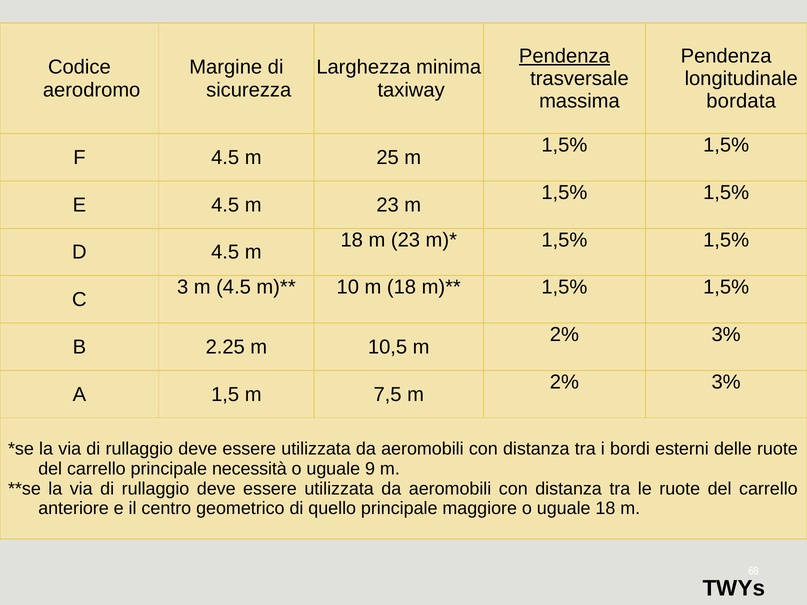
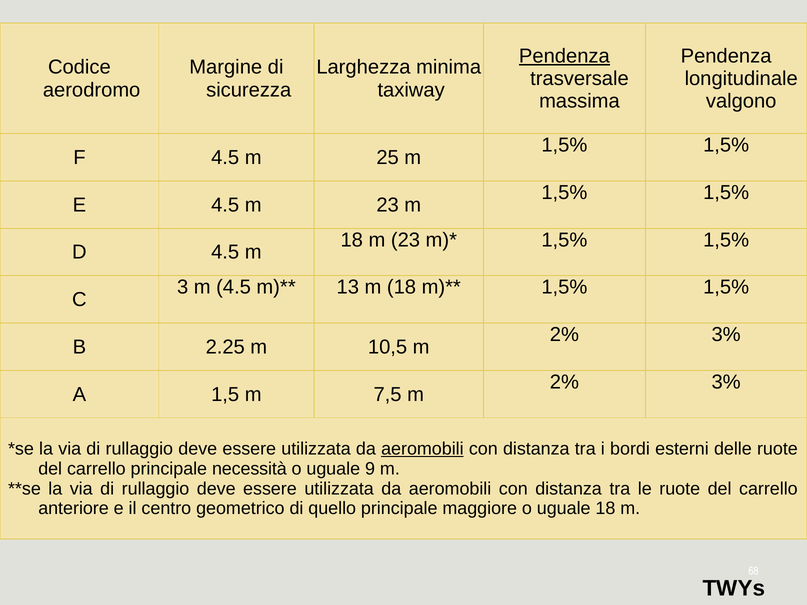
bordata: bordata -> valgono (741, 101)
10: 10 -> 13 (348, 287)
aeromobili underline: none -> present (422, 449)
